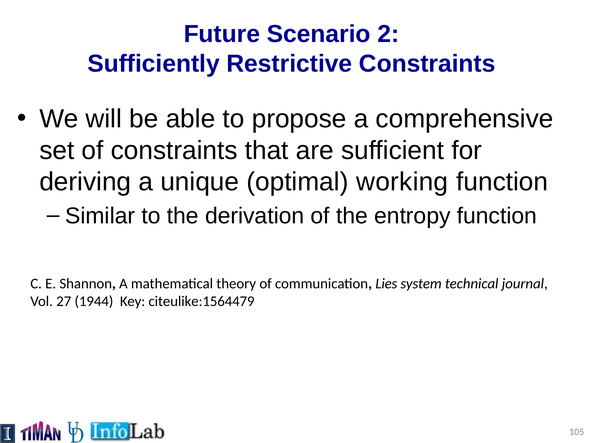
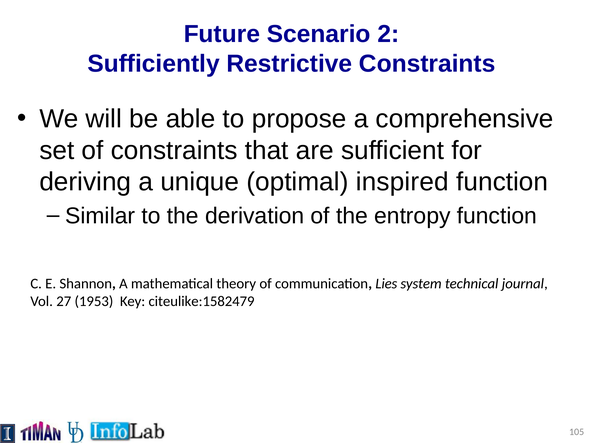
working: working -> inspired (402, 182)
1944: 1944 -> 1953 (94, 301)
citeulike:1564479: citeulike:1564479 -> citeulike:1582479 (202, 301)
